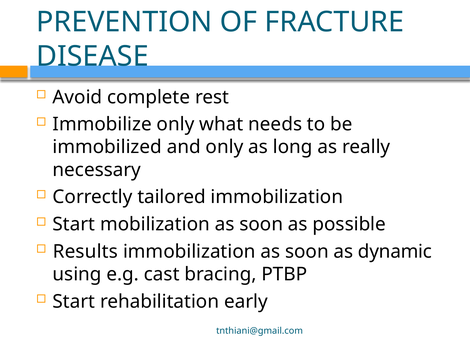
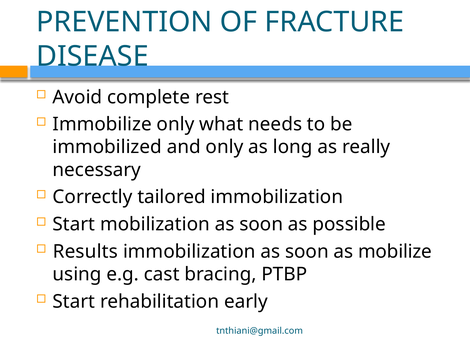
dynamic: dynamic -> mobilize (395, 252)
